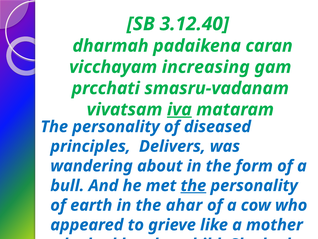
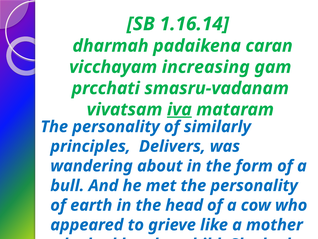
3.12.40: 3.12.40 -> 1.16.14 (194, 24)
diseased: diseased -> similarly (217, 126)
the underline: present -> none (193, 185)
ahar: ahar -> head (184, 205)
